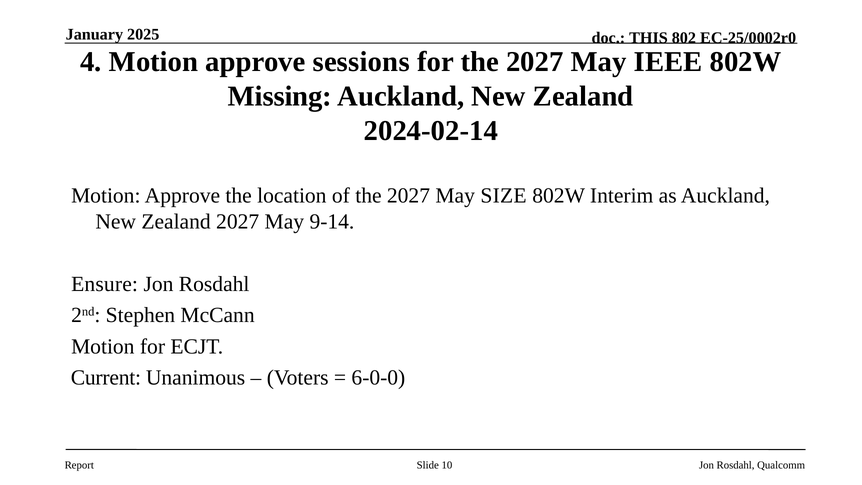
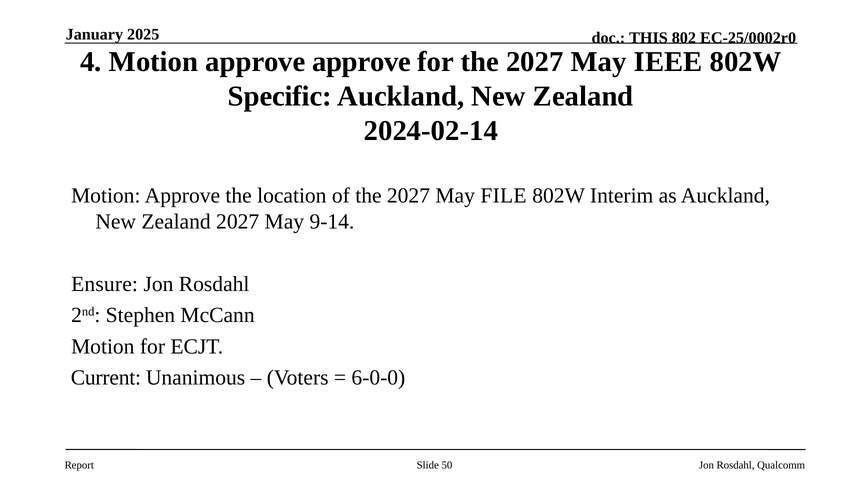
approve sessions: sessions -> approve (362, 62)
Missing: Missing -> Specific (280, 96)
SIZE: SIZE -> FILE (504, 195)
10: 10 -> 50 (447, 465)
